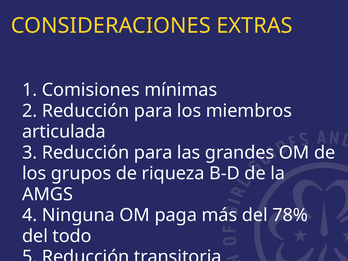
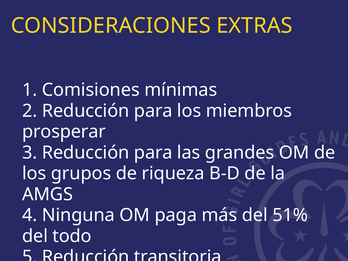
articulada: articulada -> prosperar (64, 132)
78%: 78% -> 51% (290, 215)
